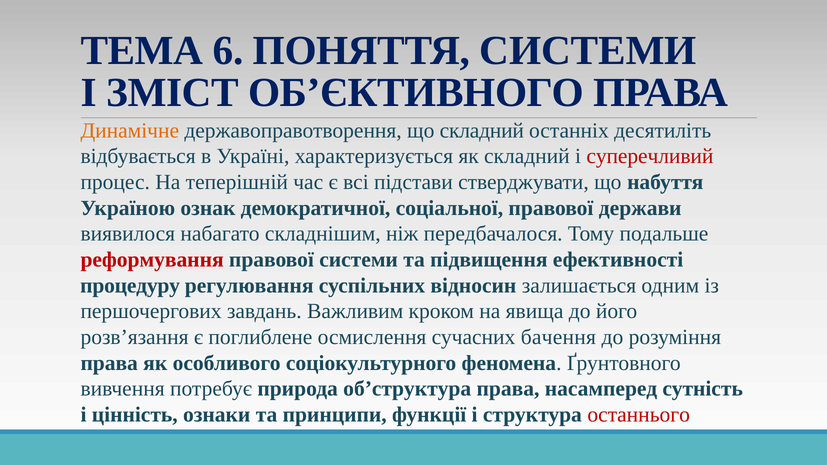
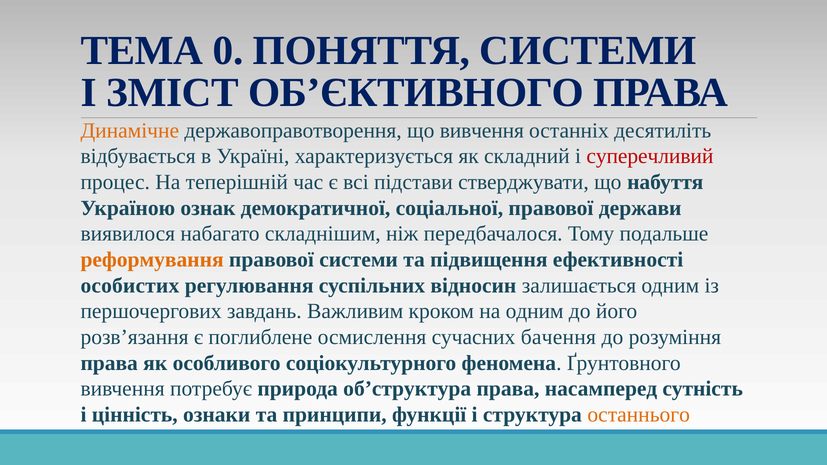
6: 6 -> 0 (228, 50)
що складний: складний -> вивчення (482, 131)
реформування colour: red -> orange (152, 260)
процедуру: процедуру -> особистих (130, 286)
на явища: явища -> одним (535, 311)
останнього colour: red -> orange (639, 415)
